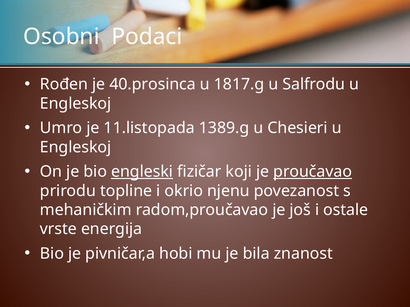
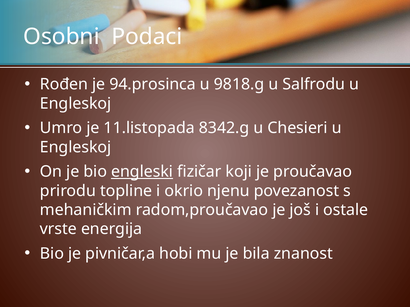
40.prosinca: 40.prosinca -> 94.prosinca (153, 84)
1817.g: 1817.g -> 9818.g (239, 84)
1389.g: 1389.g -> 8342.g (224, 128)
proučavao underline: present -> none (313, 172)
